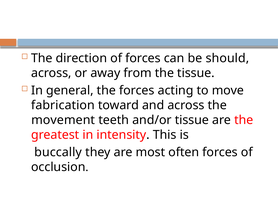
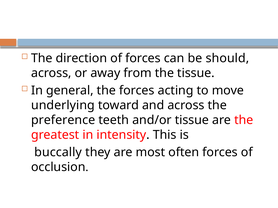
fabrication: fabrication -> underlying (63, 105)
movement: movement -> preference (63, 120)
